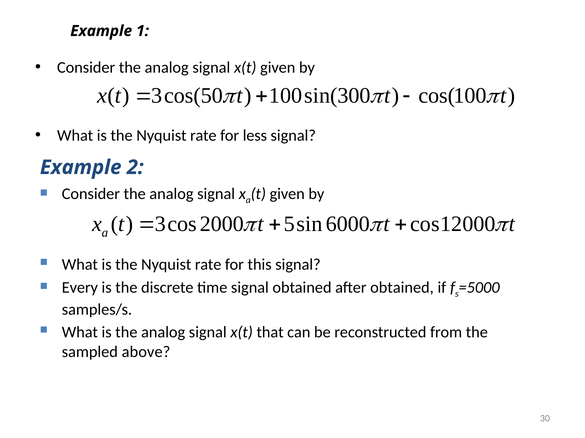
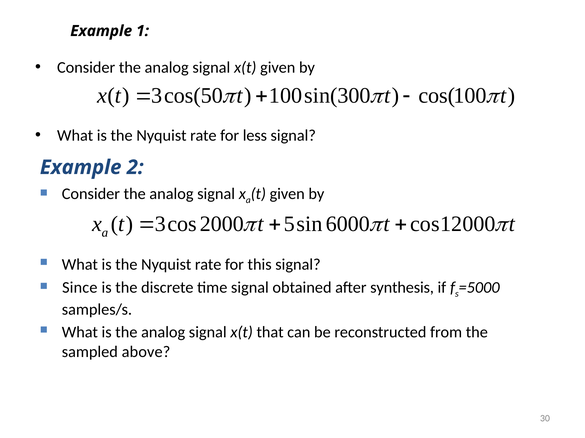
Every: Every -> Since (80, 288)
after obtained: obtained -> synthesis (402, 288)
